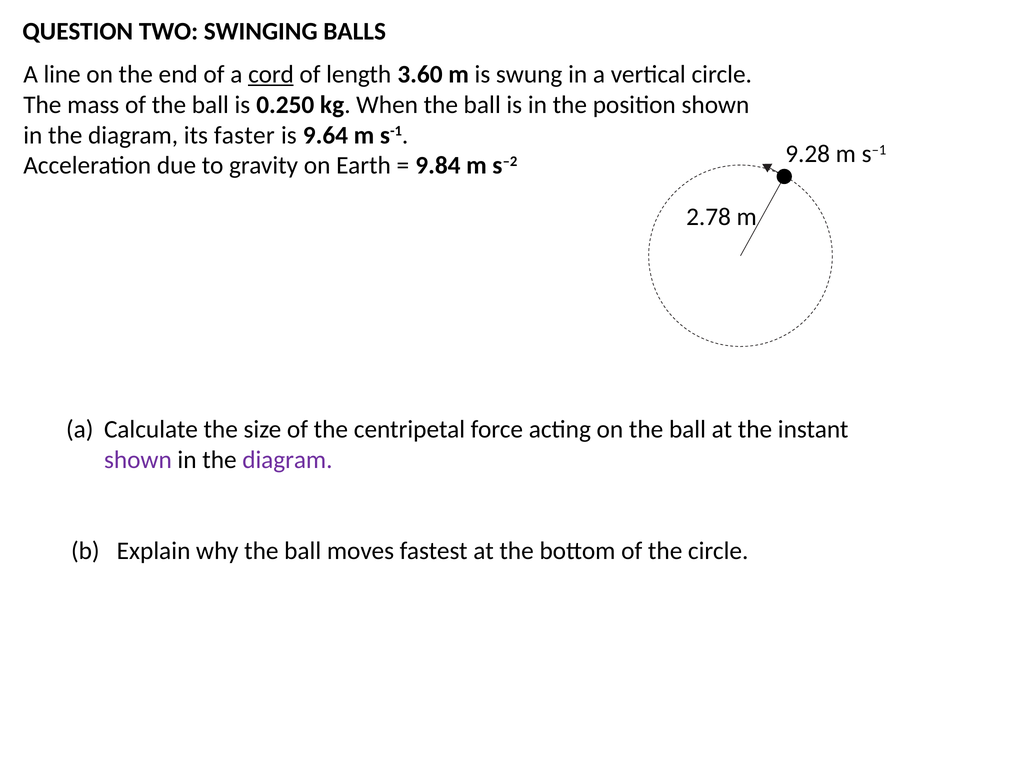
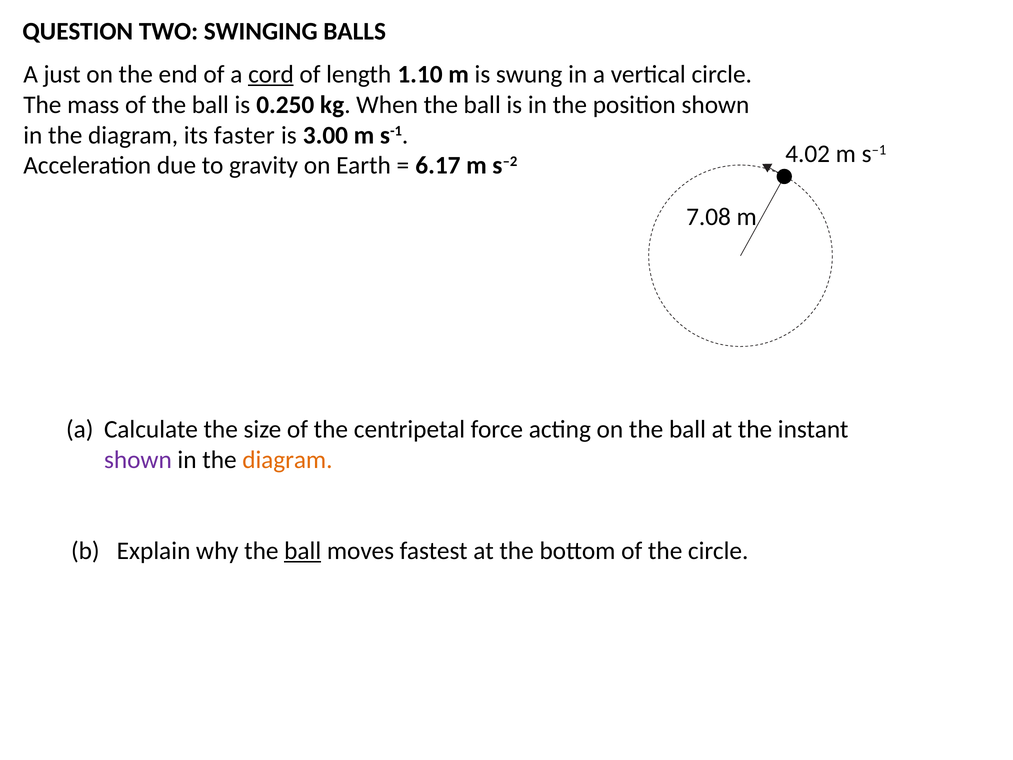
line: line -> just (62, 74)
3.60: 3.60 -> 1.10 (420, 74)
9.64: 9.64 -> 3.00 (325, 135)
9.84: 9.84 -> 6.17 (438, 165)
9.28: 9.28 -> 4.02 (808, 154)
2.78: 2.78 -> 7.08 (709, 217)
diagram colour: purple -> orange (287, 460)
ball underline: none -> present (303, 551)
